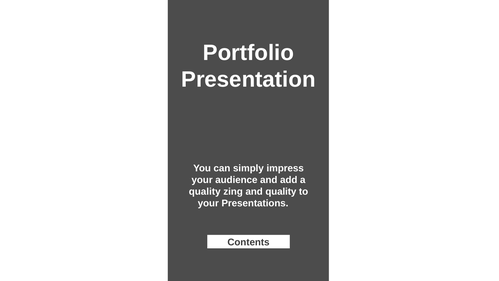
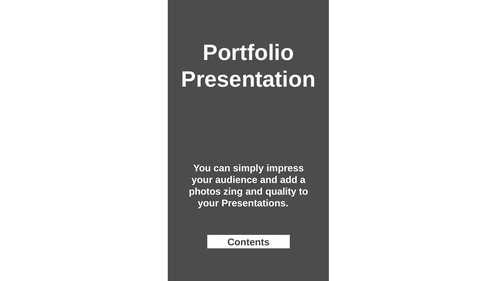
quality: quality -> photos (205, 192)
